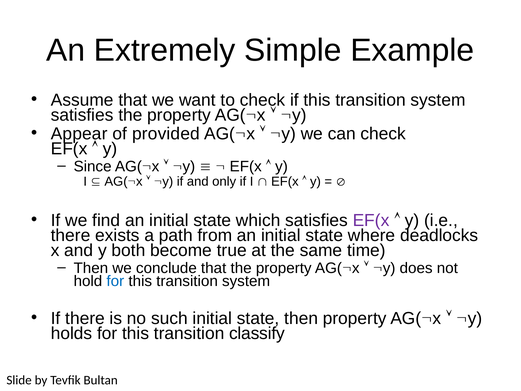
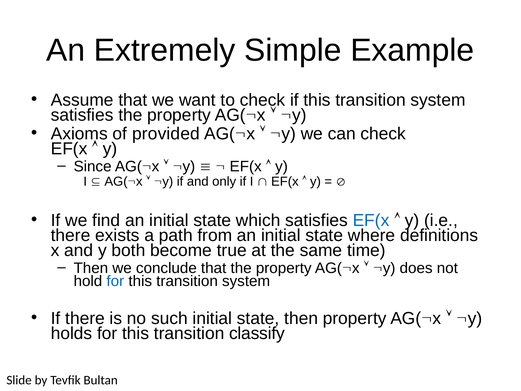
Appear: Appear -> Axioms (79, 134)
EF(x colour: purple -> blue (371, 220)
deadlocks: deadlocks -> definitions (439, 235)
